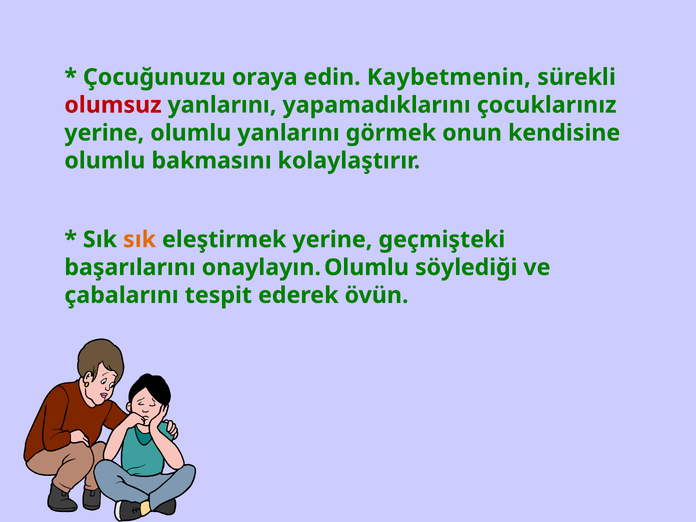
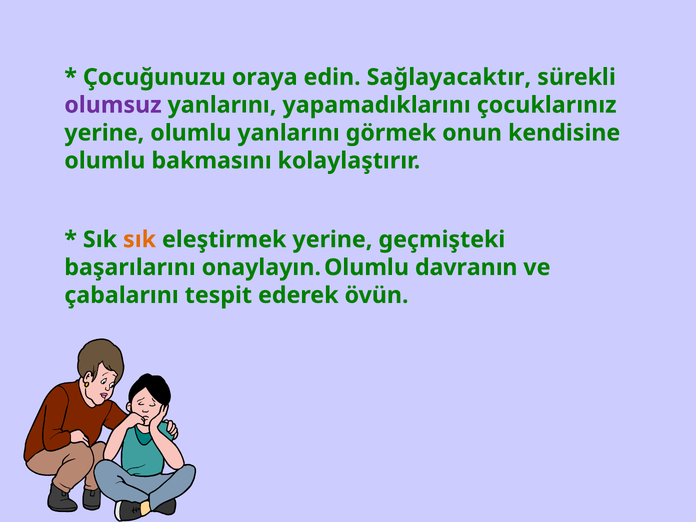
Kaybetmenin: Kaybetmenin -> Sağlayacaktır (449, 77)
olumsuz colour: red -> purple (113, 105)
söylediği: söylediği -> davranın (466, 267)
